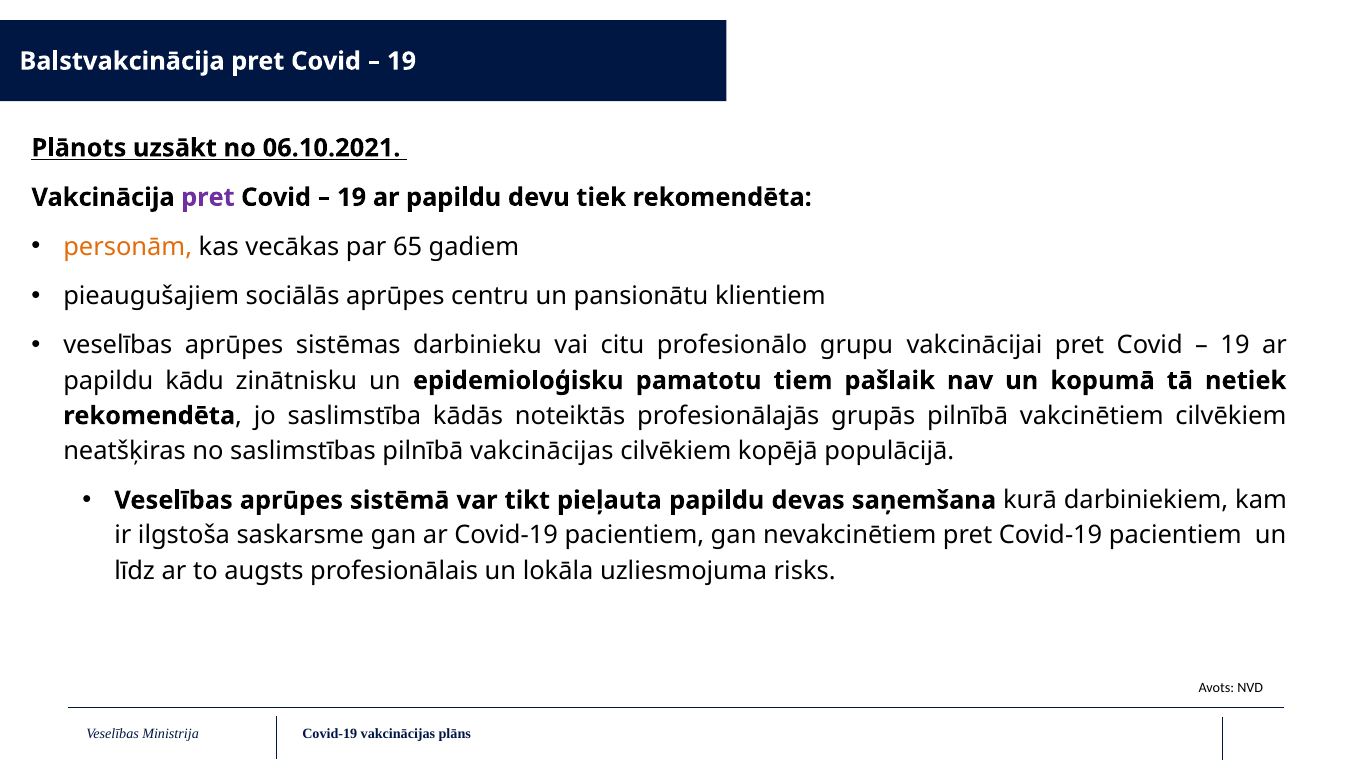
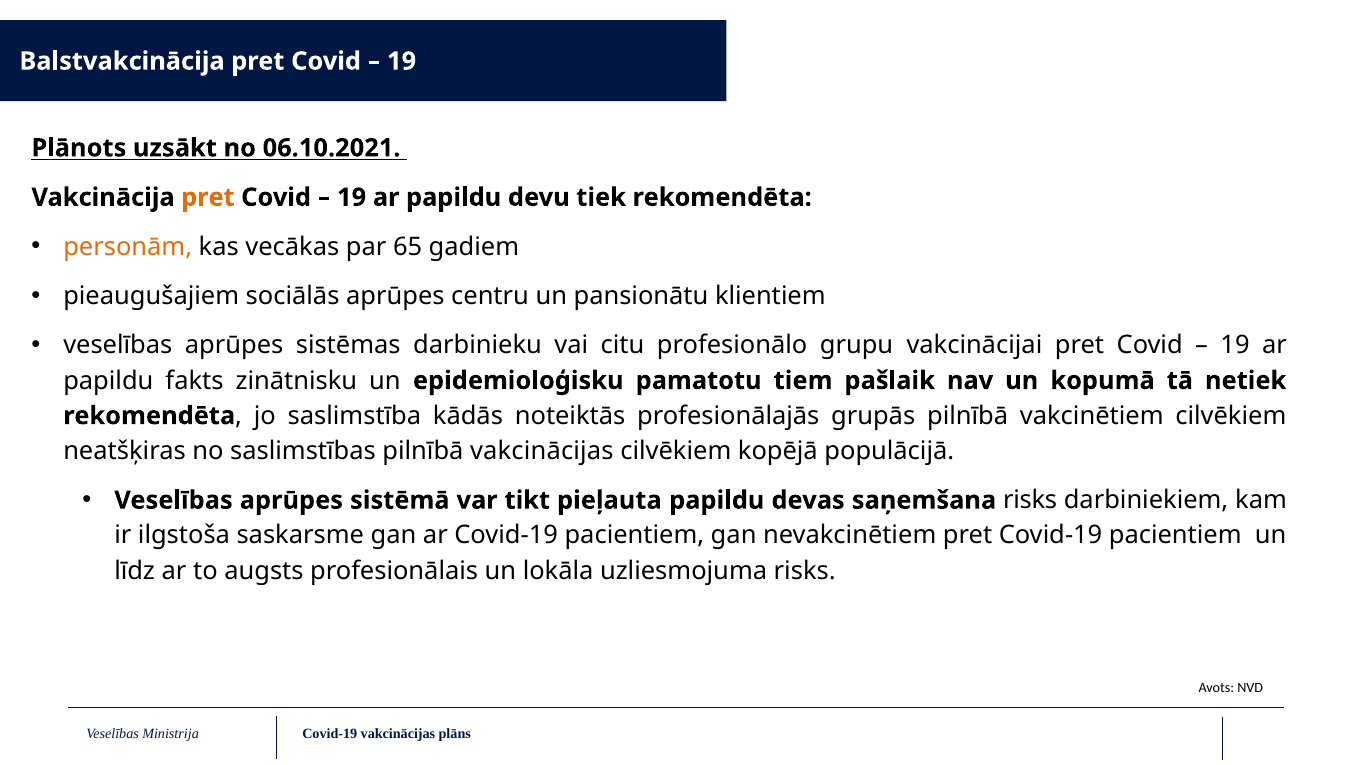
pret colour: purple -> orange (208, 197)
kādu: kādu -> fakts (195, 380)
saņemšana kurā: kurā -> risks (1030, 500)
